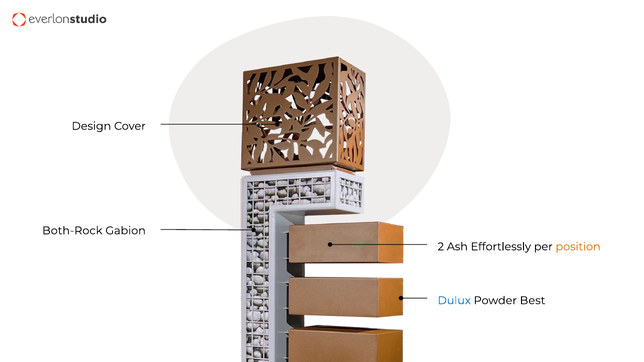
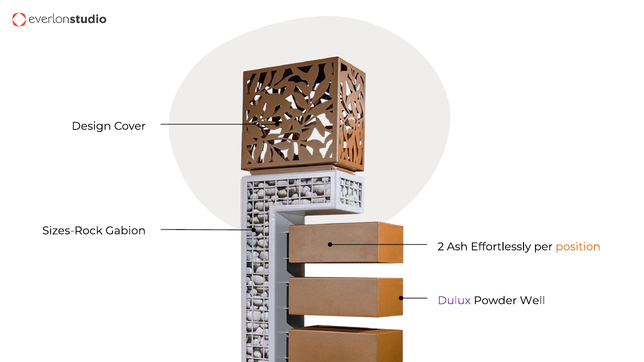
Both-Rock: Both-Rock -> Sizes-Rock (72, 231)
Dulux colour: blue -> purple (454, 301)
Best: Best -> Well (533, 301)
